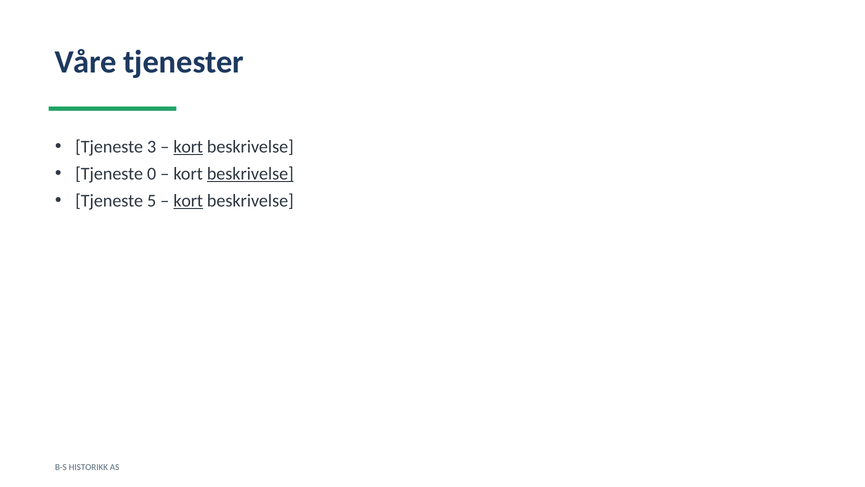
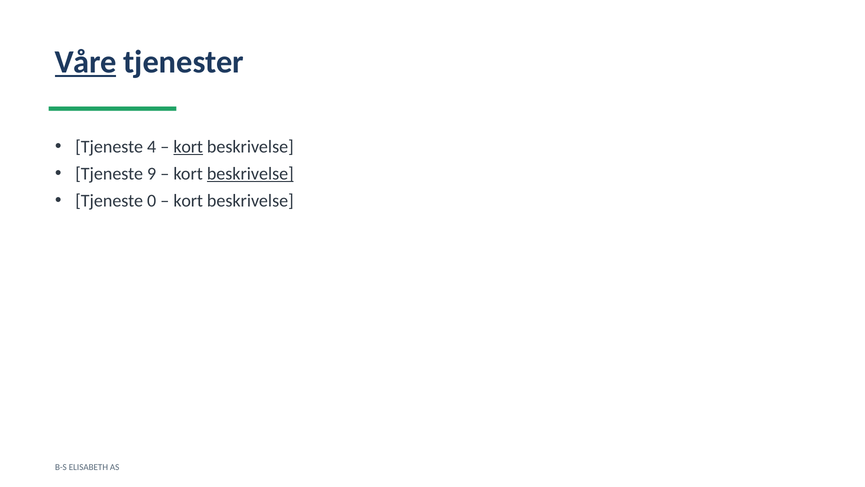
Våre underline: none -> present (86, 62)
3: 3 -> 4 (152, 147)
0: 0 -> 9 (152, 174)
5: 5 -> 0 (152, 201)
kort underline: present -> none (188, 201)
HISTORIKK: HISTORIKK -> ELISABETH (88, 467)
